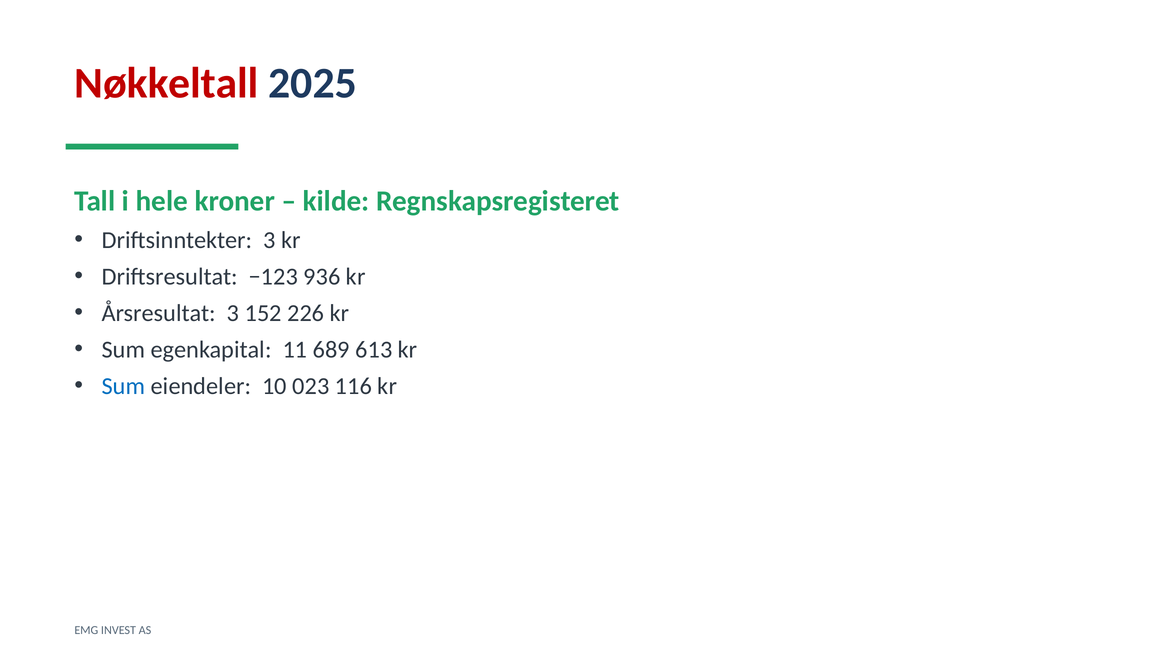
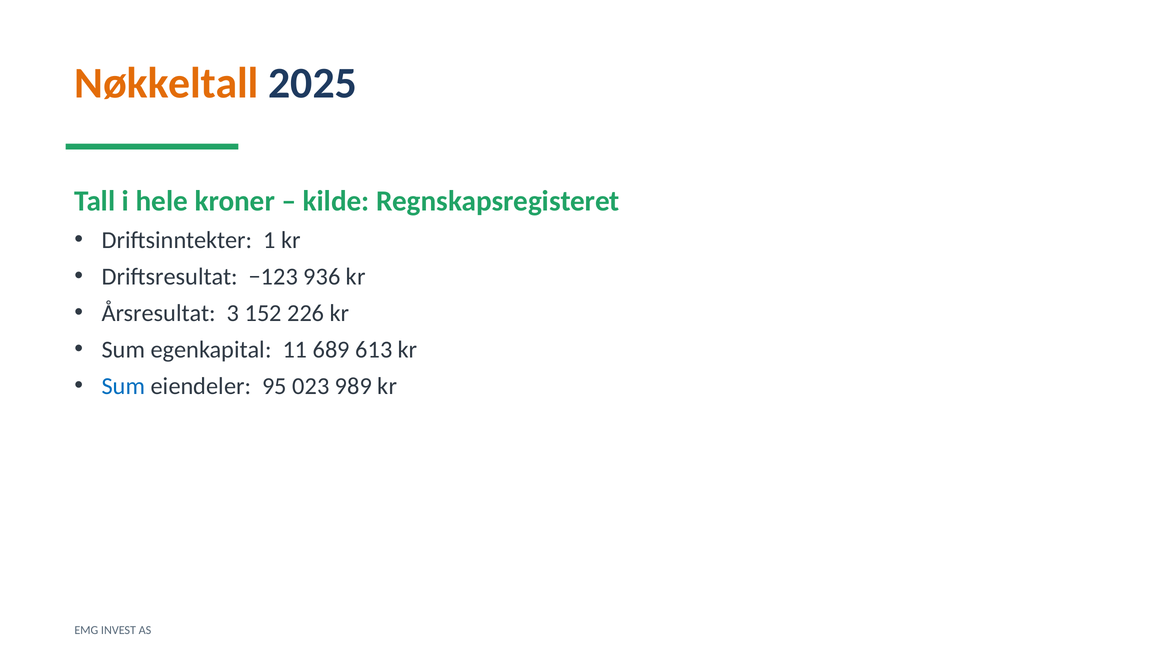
Nøkkeltall colour: red -> orange (167, 83)
Driftsinntekter 3: 3 -> 1 (270, 240)
10: 10 -> 95 (274, 387)
116: 116 -> 989 (353, 387)
